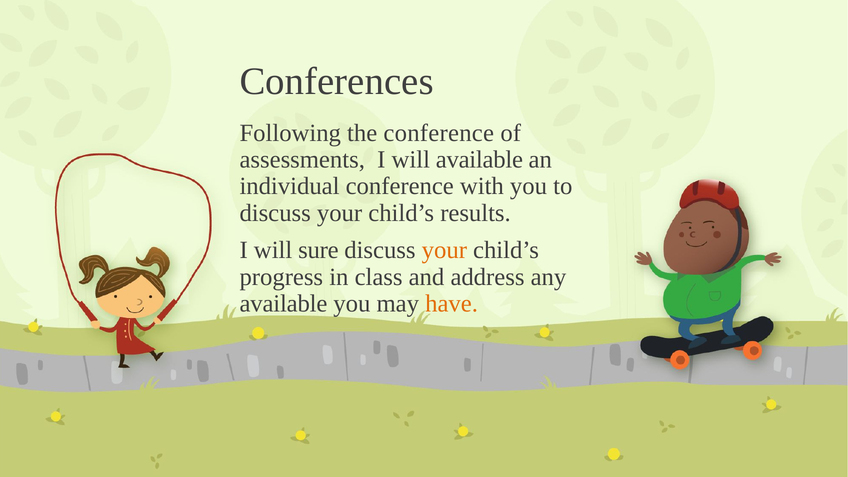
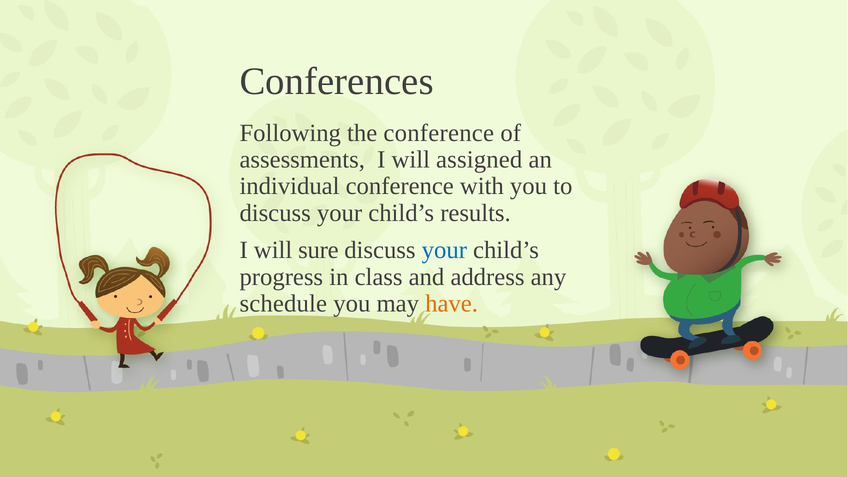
will available: available -> assigned (479, 160)
your colour: orange -> blue (444, 250)
available: available -> schedule (283, 304)
